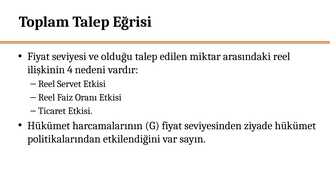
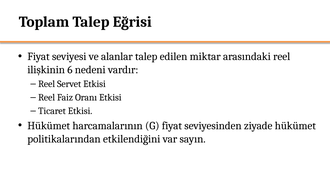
olduğu: olduğu -> alanlar (117, 56)
4: 4 -> 6 (70, 70)
